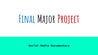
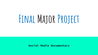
Project colour: red -> blue (68, 19)
